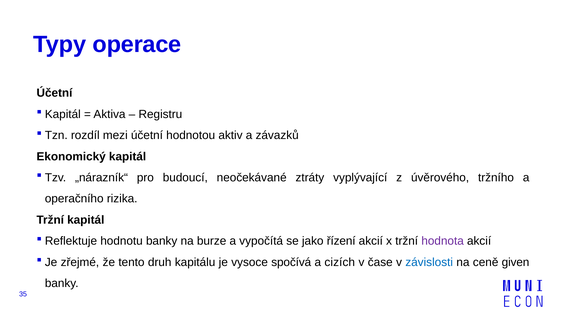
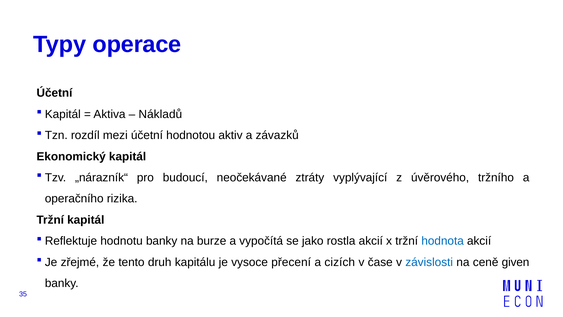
Registru: Registru -> Nákladů (160, 114)
řízení: řízení -> rostla (341, 241)
hodnota colour: purple -> blue (443, 241)
spočívá: spočívá -> přecení (291, 262)
